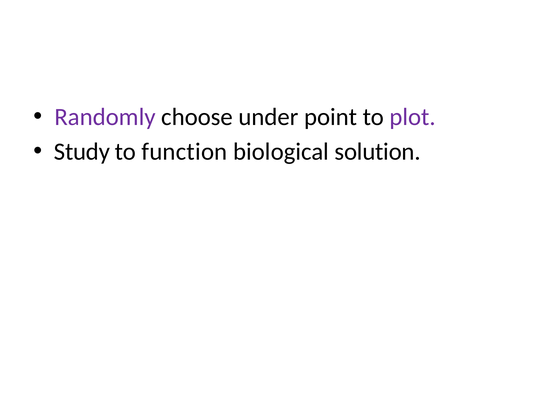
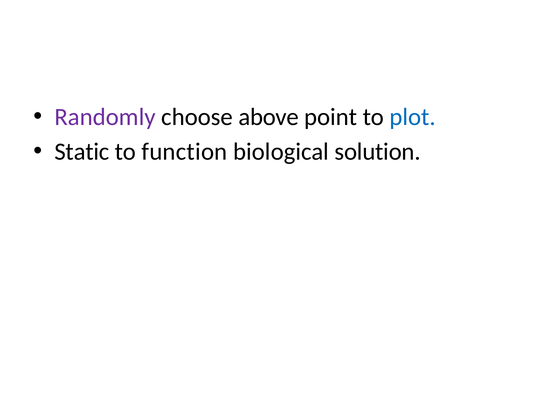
under: under -> above (269, 117)
plot colour: purple -> blue (413, 117)
Study: Study -> Static (82, 152)
